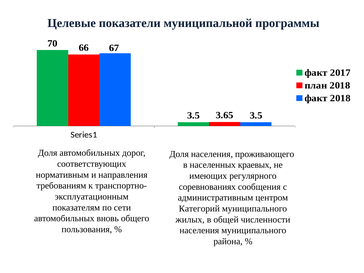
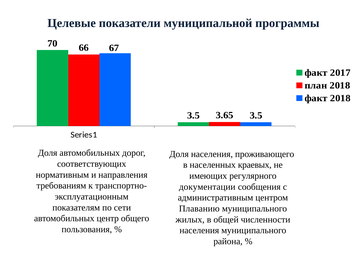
соревнованиях: соревнованиях -> документации (207, 187)
Категорий: Категорий -> Плаванию (199, 209)
вновь: вновь -> центр (108, 218)
